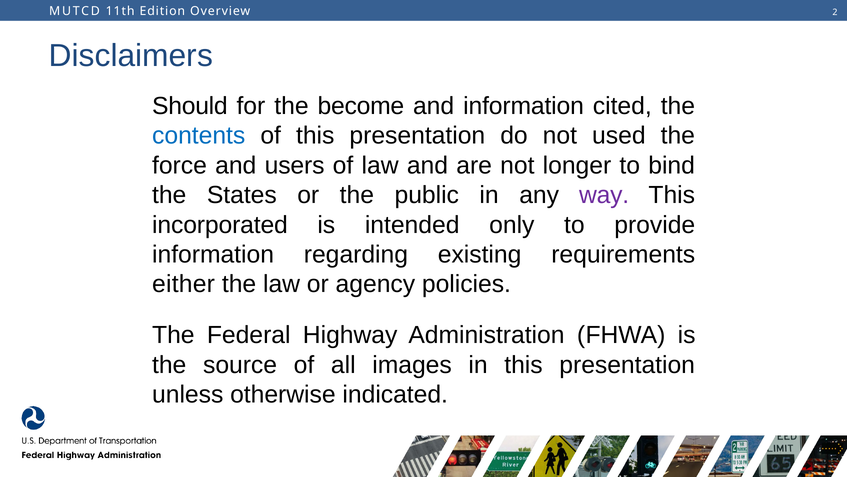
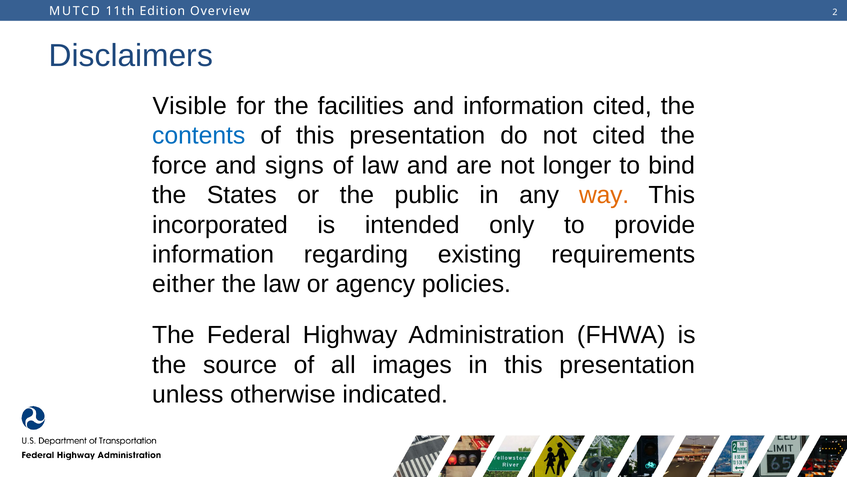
Should: Should -> Visible (190, 106)
become: become -> facilities (361, 106)
not used: used -> cited (619, 136)
users: users -> signs (294, 165)
way colour: purple -> orange (604, 195)
